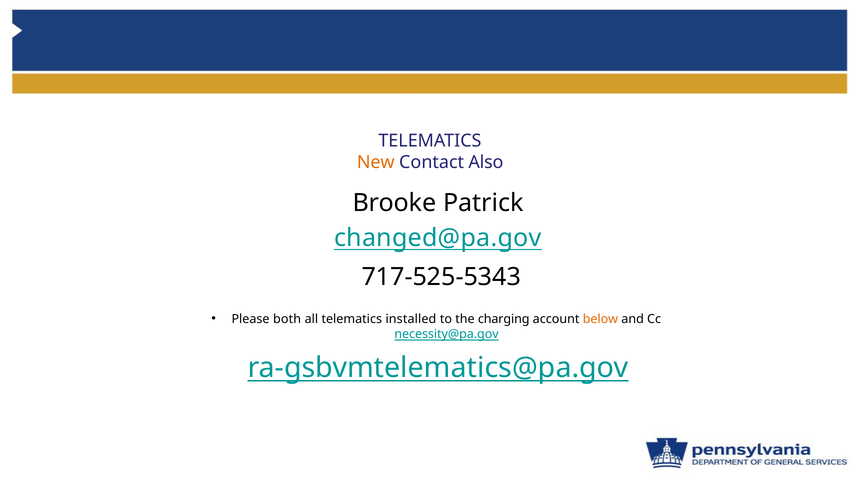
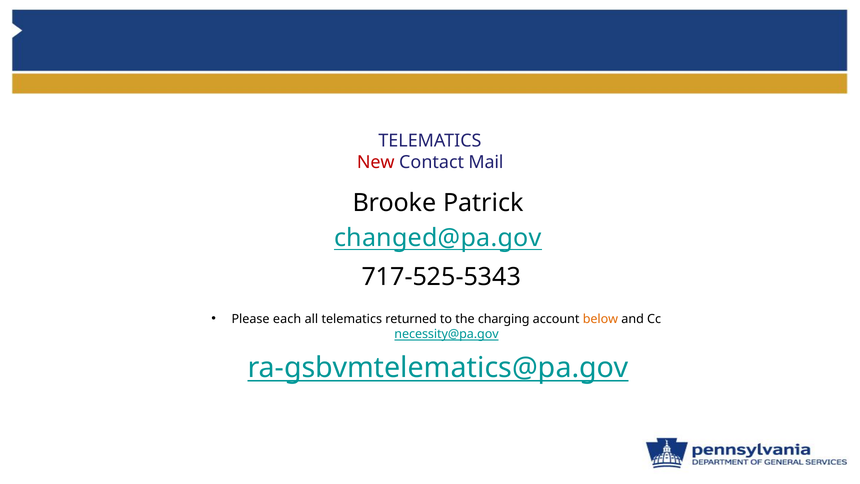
New colour: orange -> red (376, 162)
Also: Also -> Mail (486, 162)
both: both -> each (287, 319)
installed: installed -> returned (411, 319)
